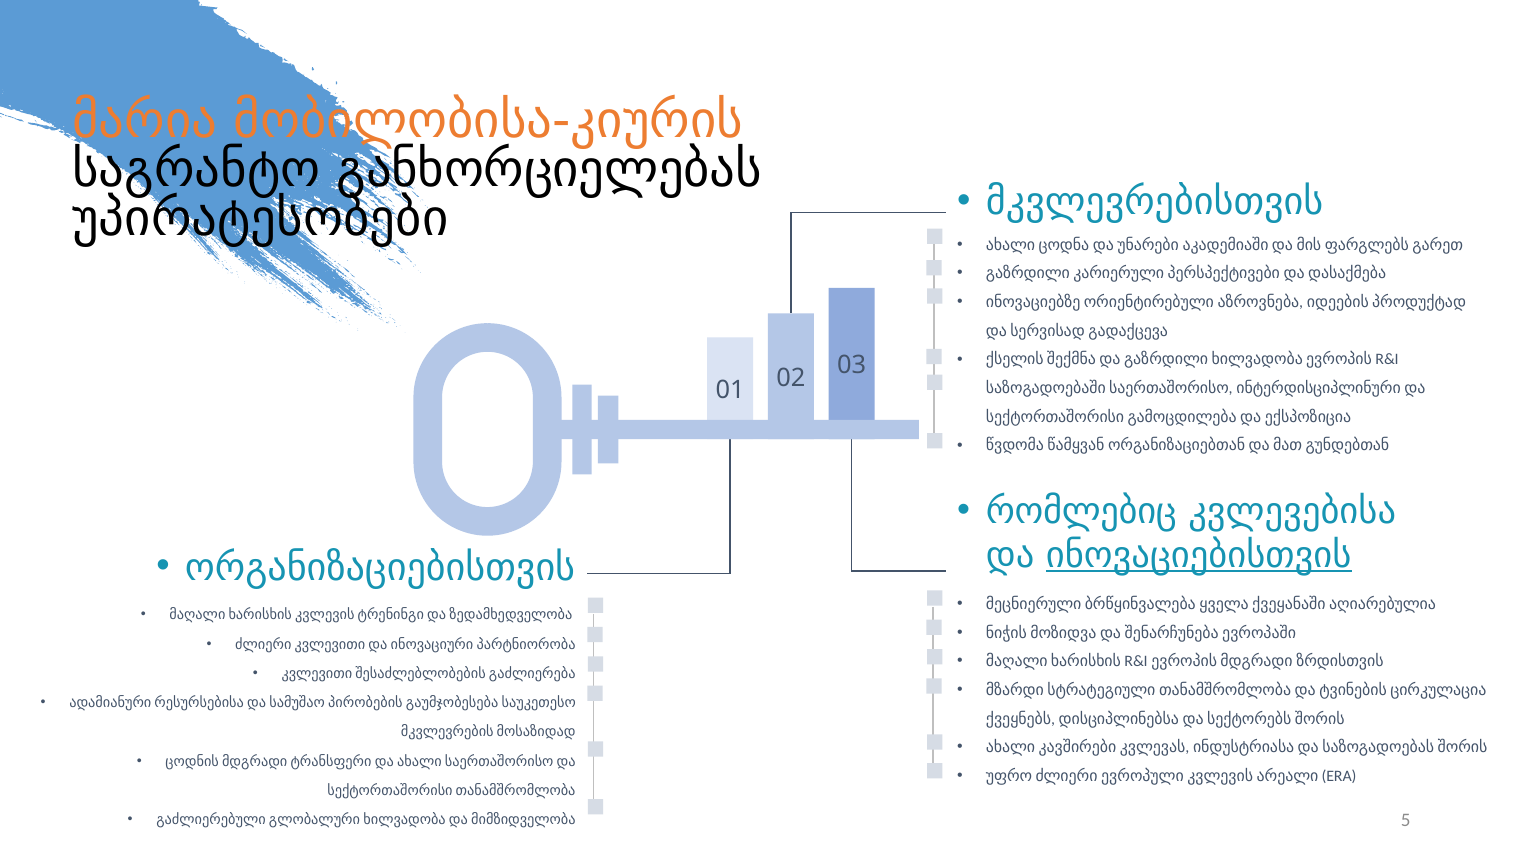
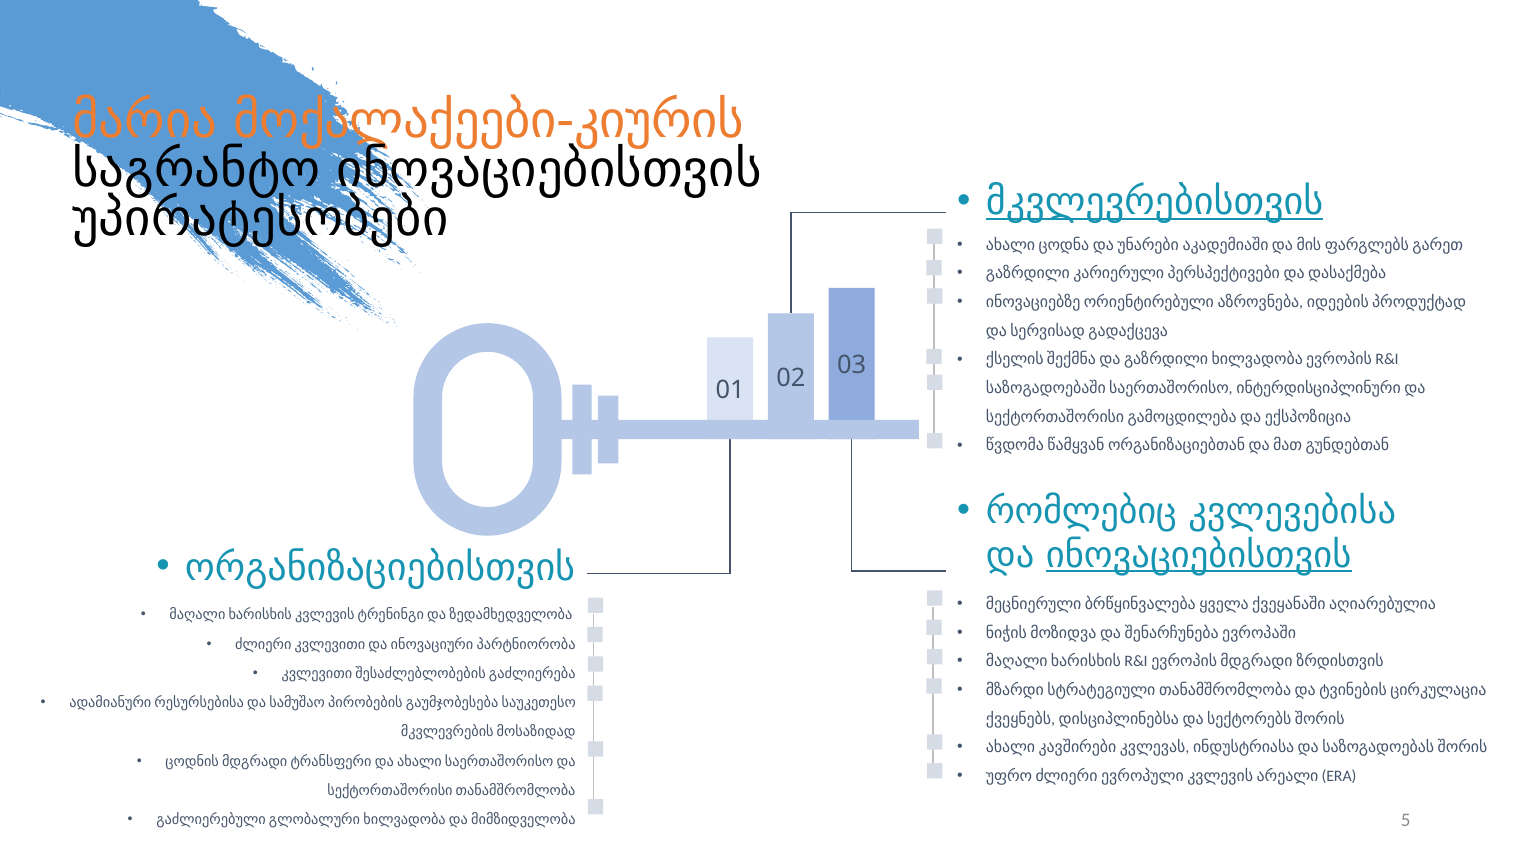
მობილობისა-კიურის: მობილობისა-კიურის -> მოქალაქეები-კიურის (489, 121)
საგრანტო განხორციელებას: განხორციელებას -> ინოვაციებისთვის (549, 169)
მკვლევრებისთვის underline: none -> present (1155, 202)
